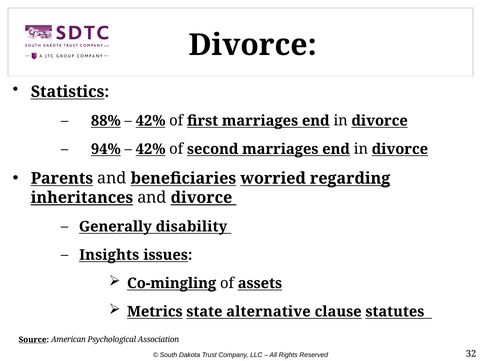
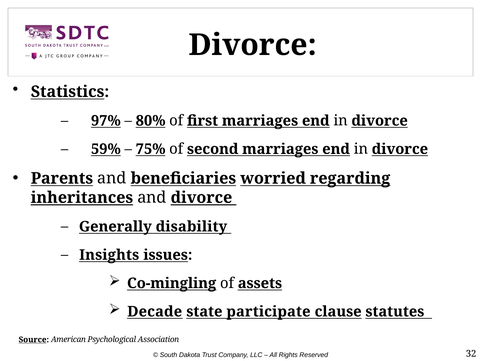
88%: 88% -> 97% (106, 121)
42%: 42% -> 80% (151, 121)
94%: 94% -> 59% (106, 149)
42%: 42% -> 75% (151, 149)
Metrics: Metrics -> Decade (155, 311)
alternative: alternative -> participate (268, 311)
